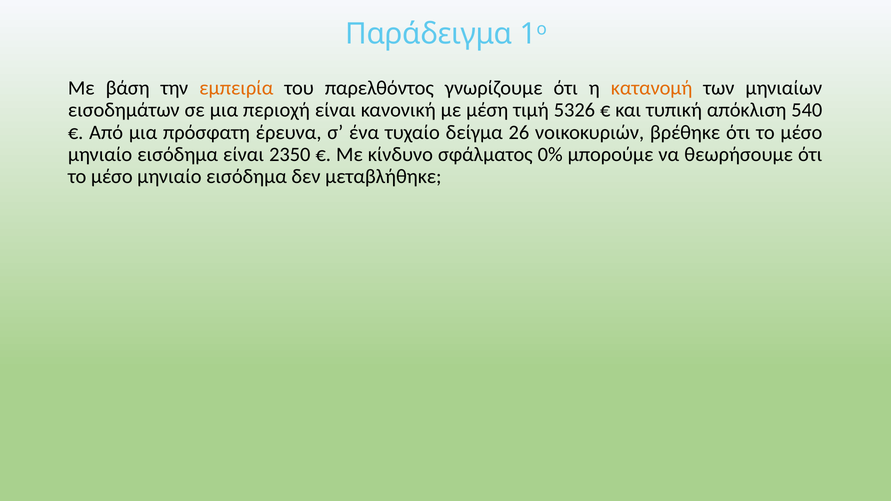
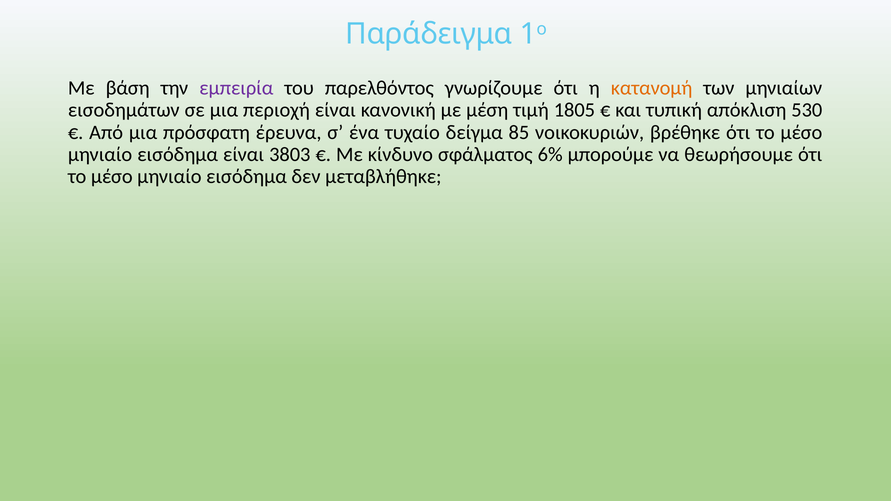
εμπειρία colour: orange -> purple (236, 88)
5326: 5326 -> 1805 (574, 110)
540: 540 -> 530 (807, 110)
26: 26 -> 85 (519, 132)
2350: 2350 -> 3803 (290, 154)
0%: 0% -> 6% (550, 154)
